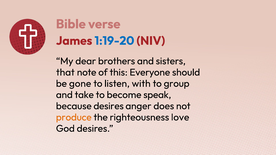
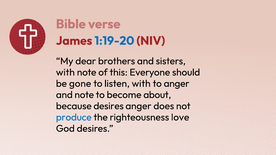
that: that -> with (65, 72)
to group: group -> anger (177, 84)
and take: take -> note (84, 95)
speak: speak -> about (157, 95)
produce colour: orange -> blue (74, 117)
